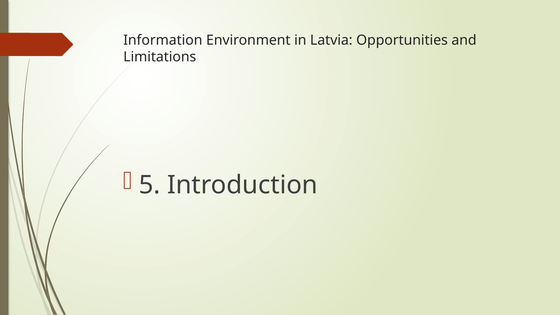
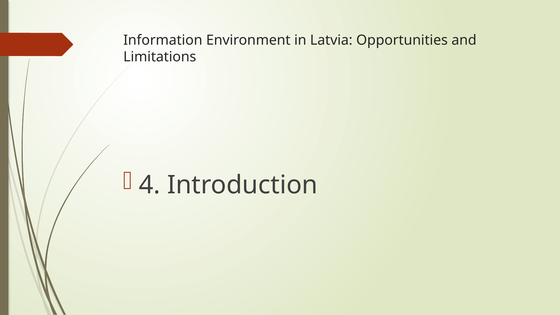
5: 5 -> 4 (150, 185)
